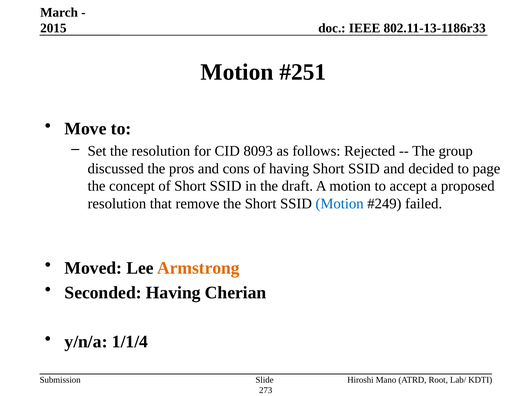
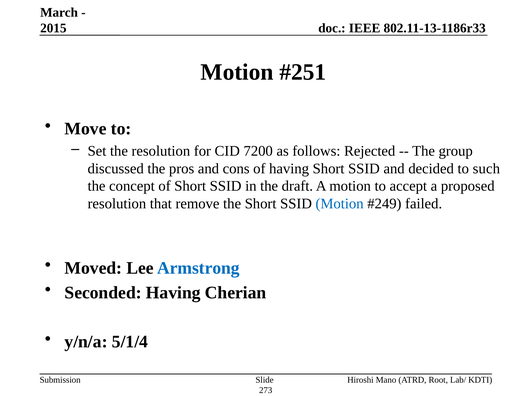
8093: 8093 -> 7200 (258, 151)
page: page -> such (486, 168)
Armstrong colour: orange -> blue (198, 267)
1/1/4: 1/1/4 -> 5/1/4 (130, 341)
